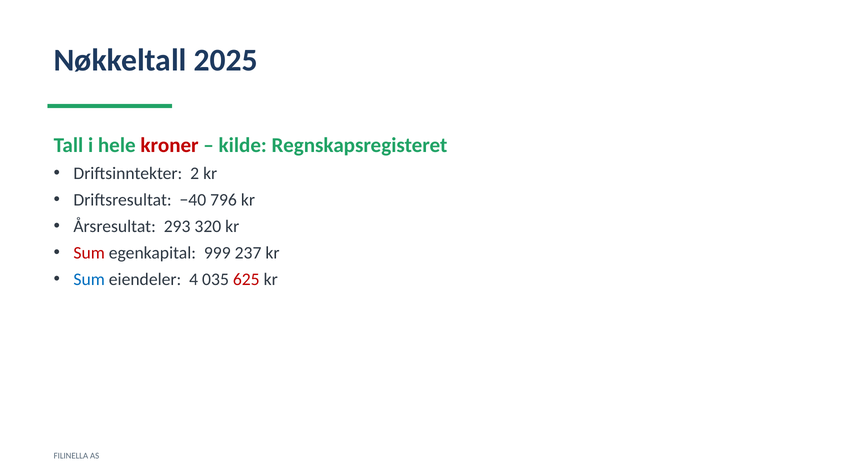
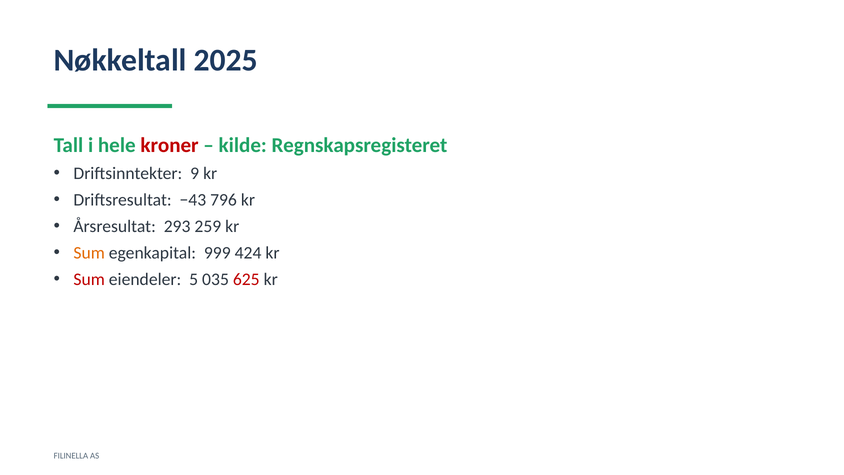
2: 2 -> 9 (195, 174)
−40: −40 -> −43 (193, 200)
320: 320 -> 259 (208, 226)
Sum colour: red -> orange (89, 253)
237: 237 -> 424 (248, 253)
Sum colour: blue -> red (89, 279)
4: 4 -> 5 (194, 279)
